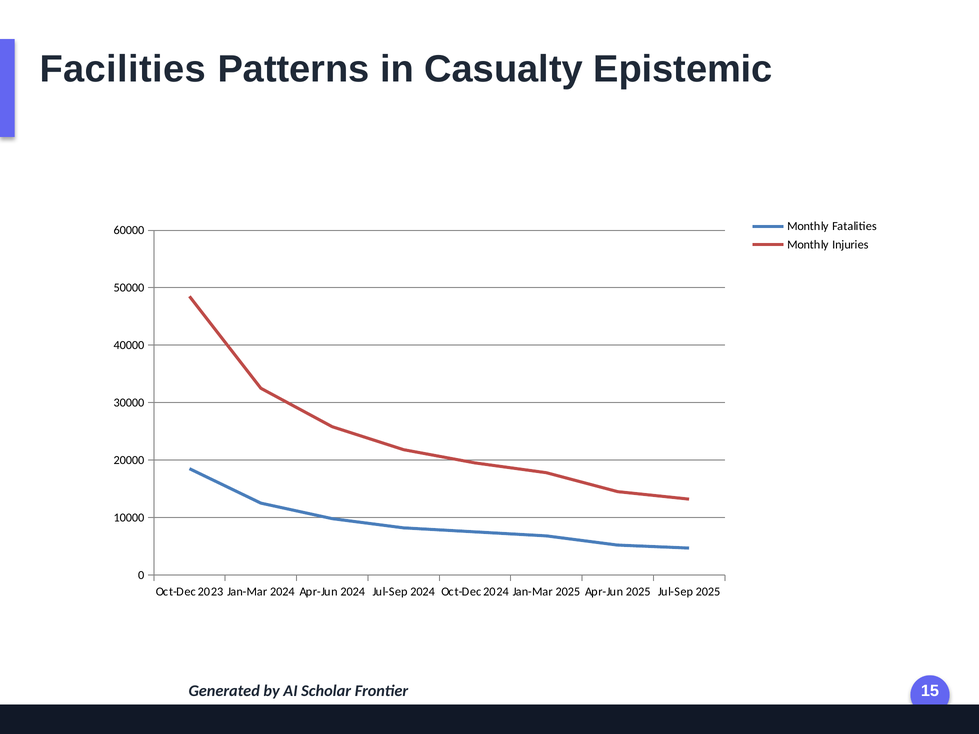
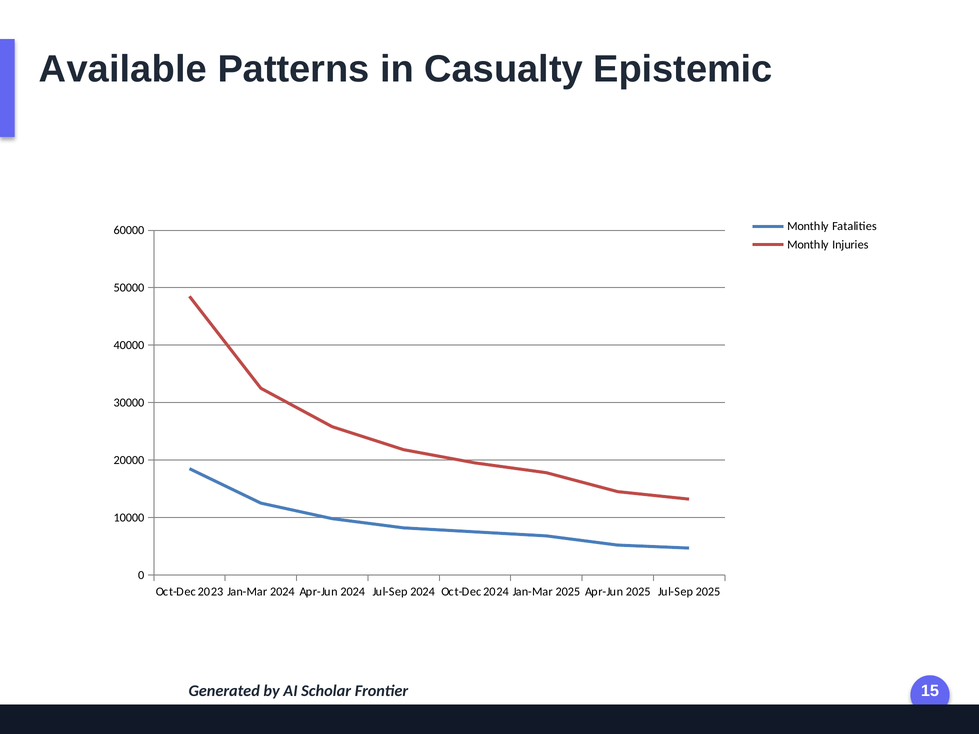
Facilities: Facilities -> Available (123, 69)
